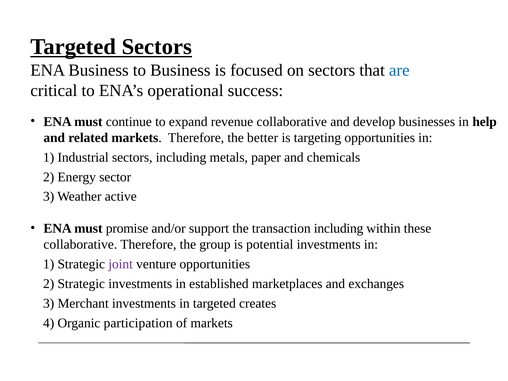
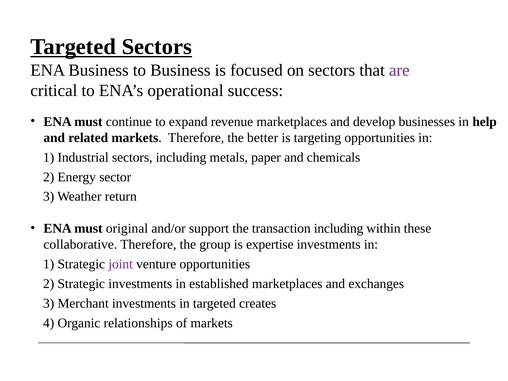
are colour: blue -> purple (399, 70)
revenue collaborative: collaborative -> marketplaces (292, 122)
active: active -> return (121, 197)
promise: promise -> original (127, 228)
potential: potential -> expertise (270, 245)
participation: participation -> relationships (138, 323)
